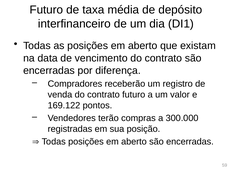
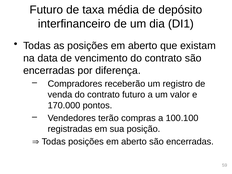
169.122: 169.122 -> 170.000 (64, 105)
300.000: 300.000 -> 100.100 (182, 118)
